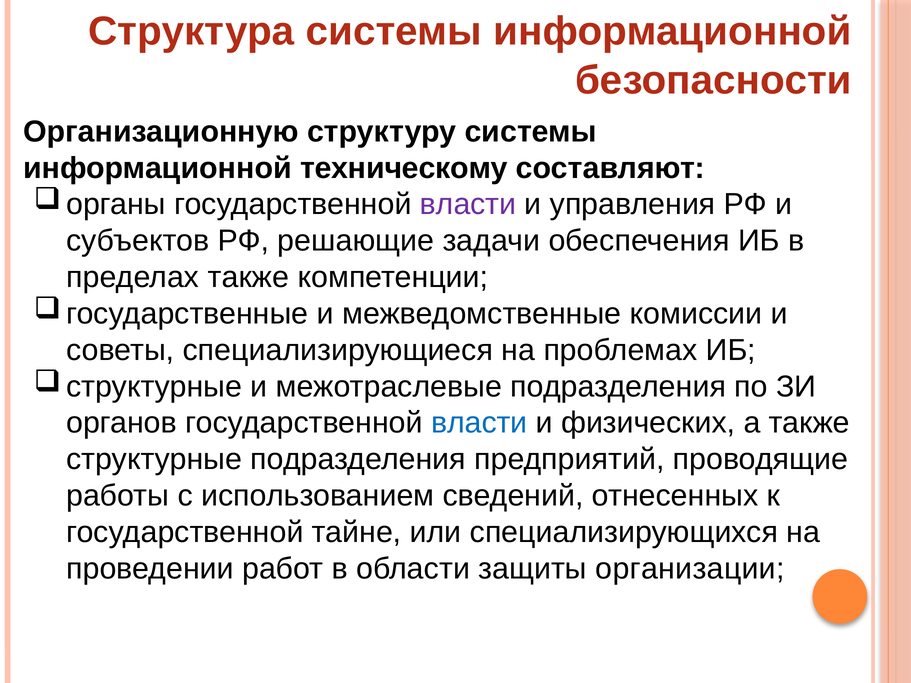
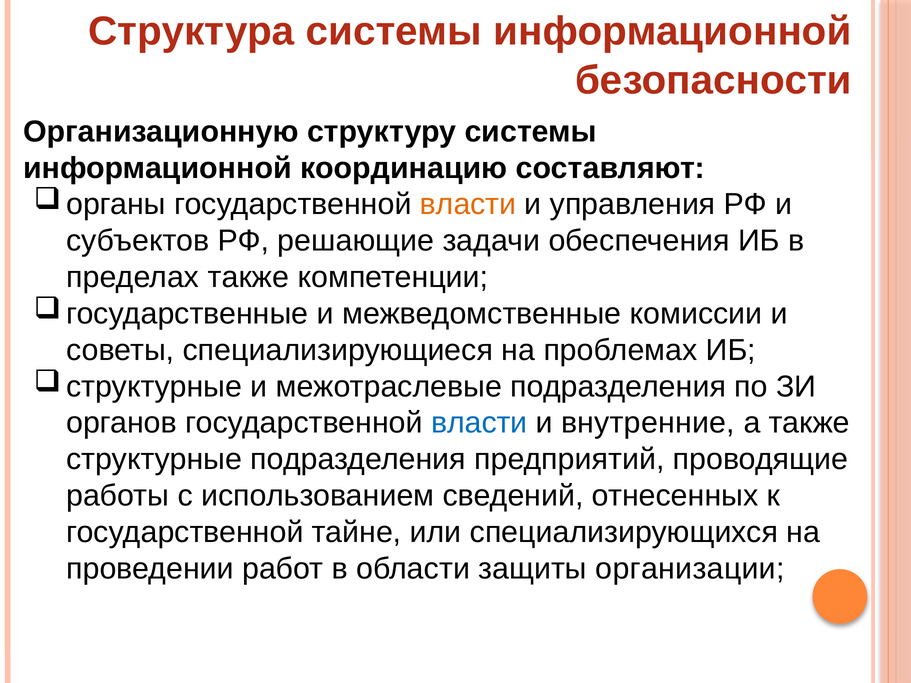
техническому: техническому -> координацию (404, 168)
власти colour: purple -> orange (468, 204)
физических: физических -> внутренние (648, 423)
